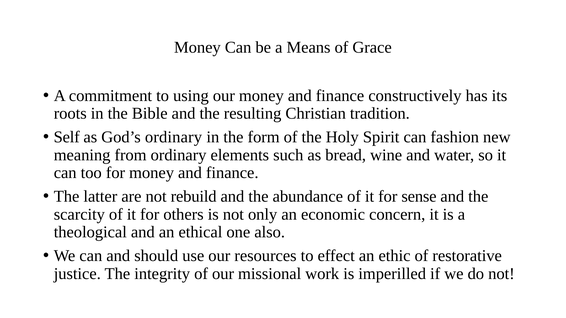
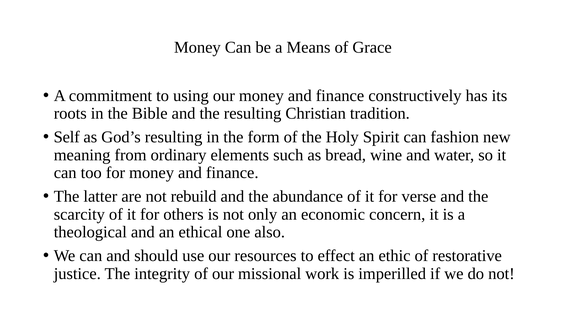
God’s ordinary: ordinary -> resulting (174, 137)
sense: sense -> verse (419, 197)
